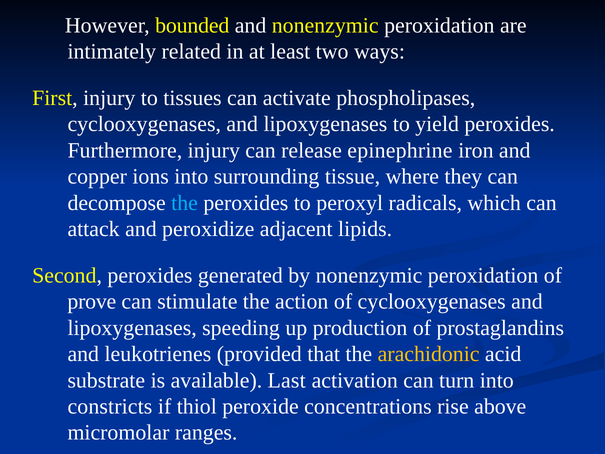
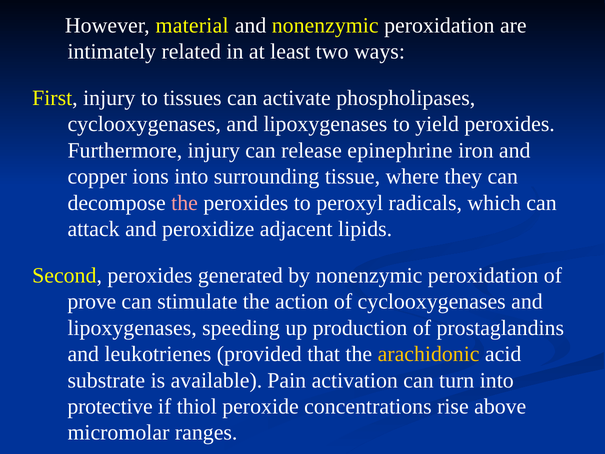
bounded: bounded -> material (192, 25)
the colour: light blue -> pink (185, 203)
Last: Last -> Pain (287, 380)
constricts: constricts -> protective (110, 406)
